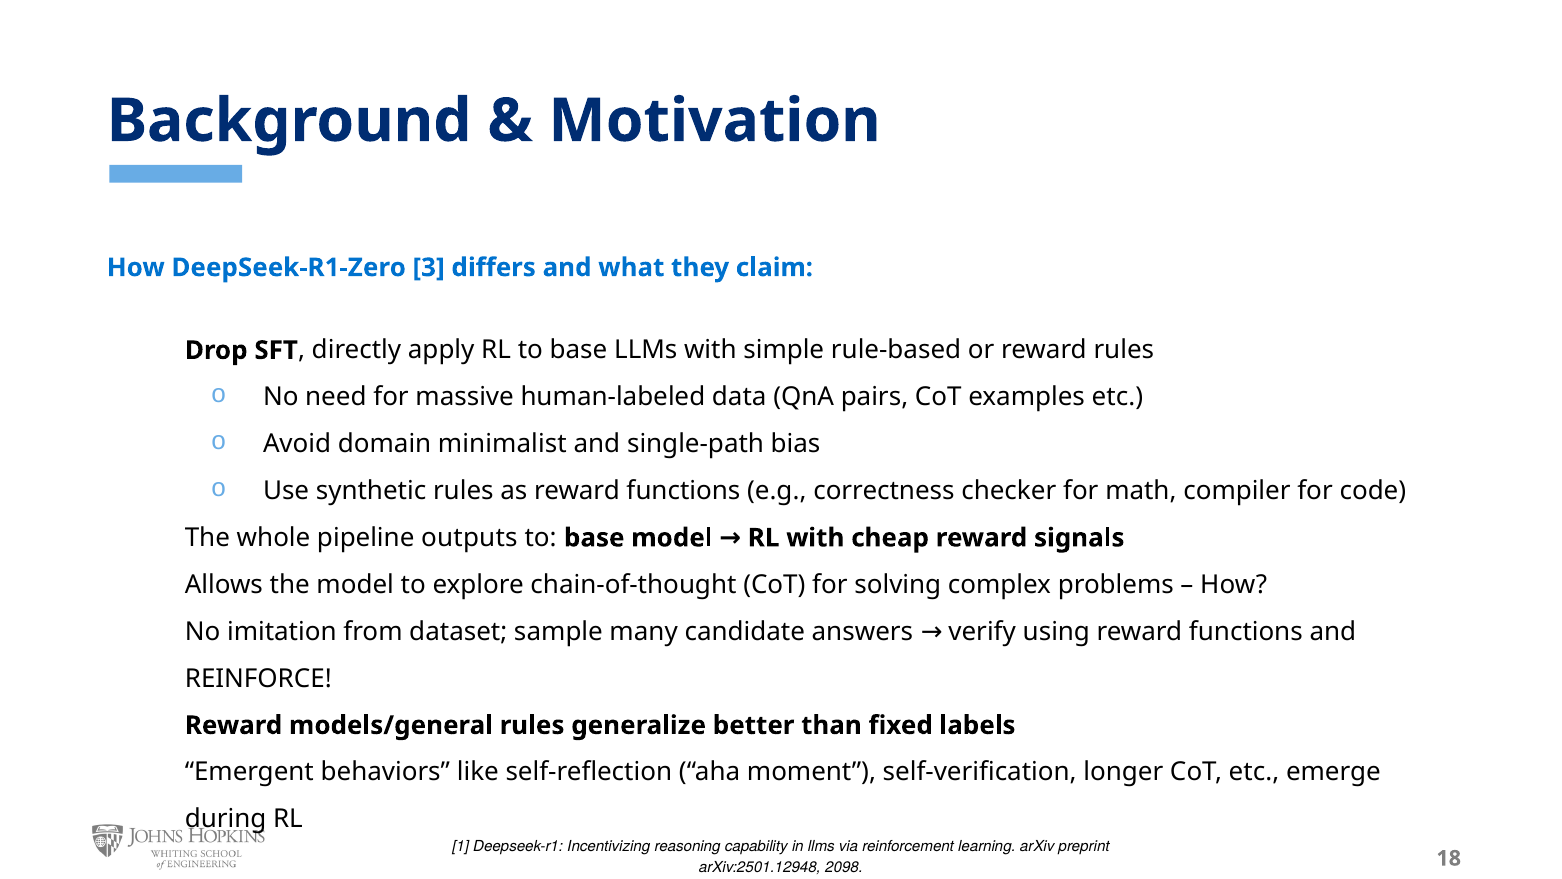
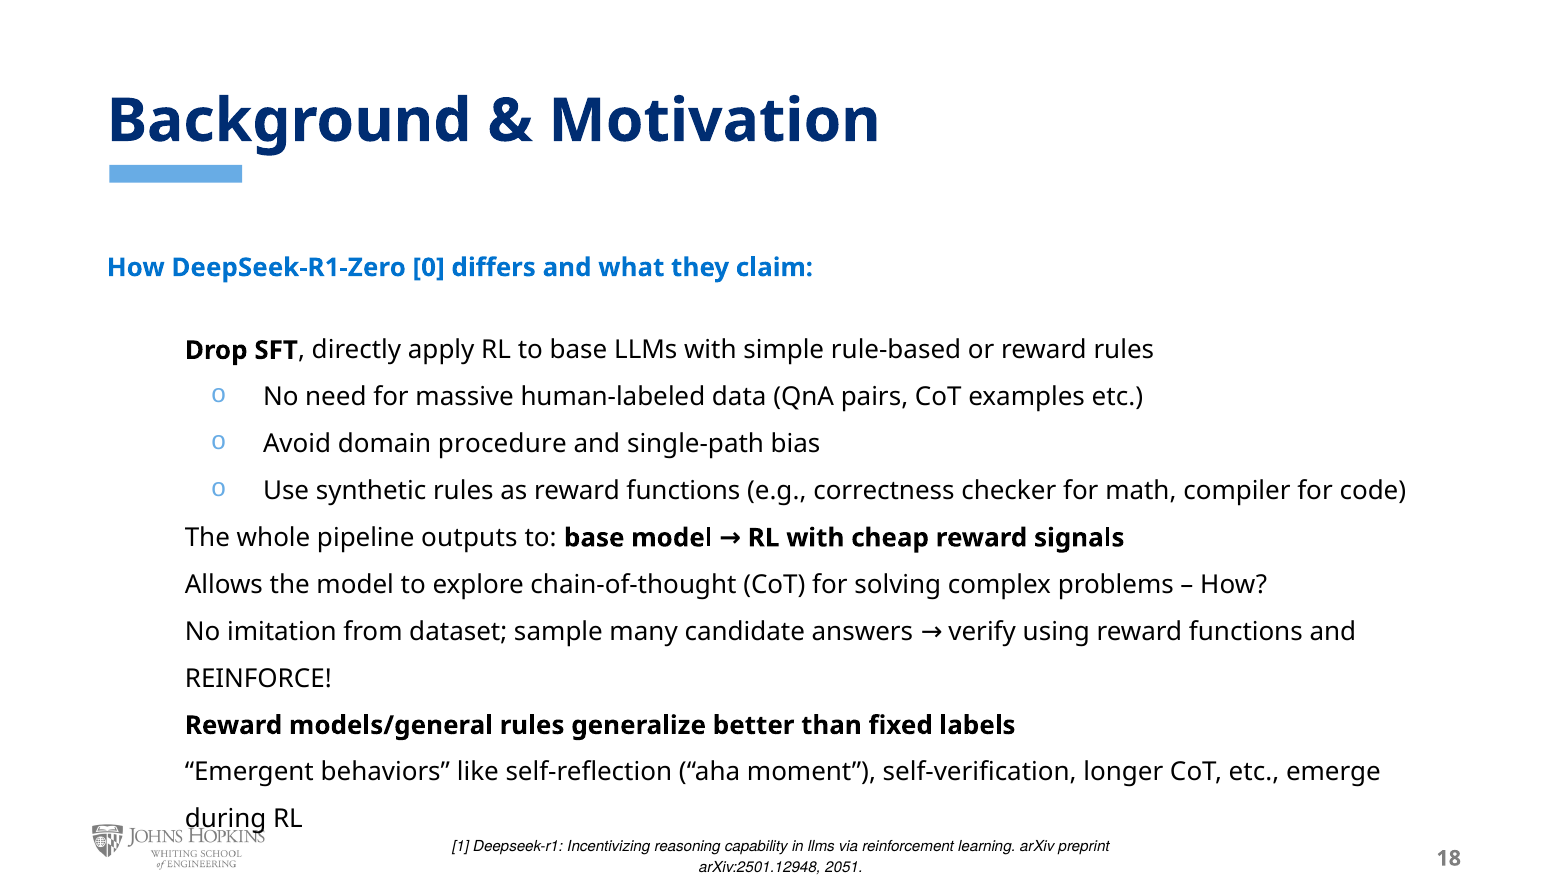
3: 3 -> 0 (429, 267)
minimalist: minimalist -> procedure (502, 444)
2098: 2098 -> 2051 (844, 867)
